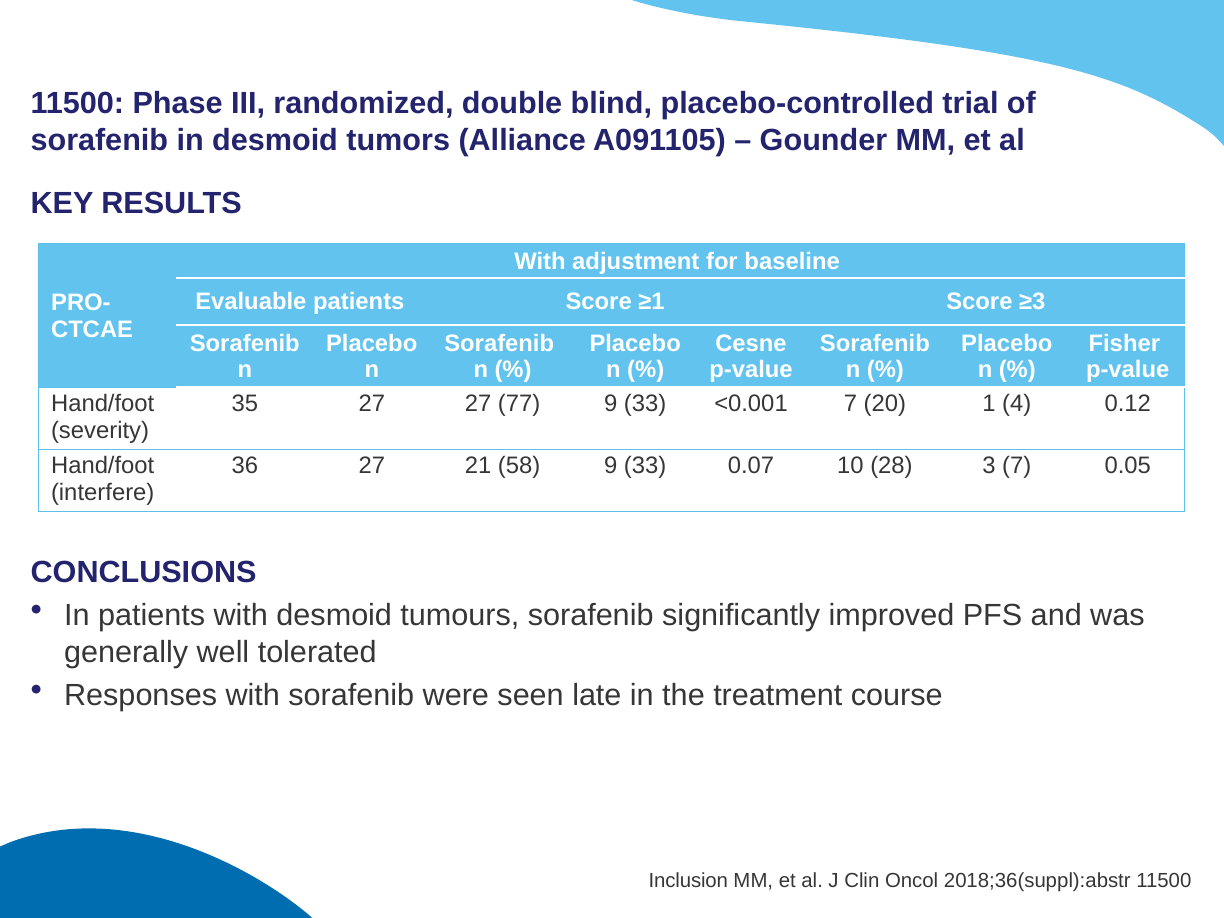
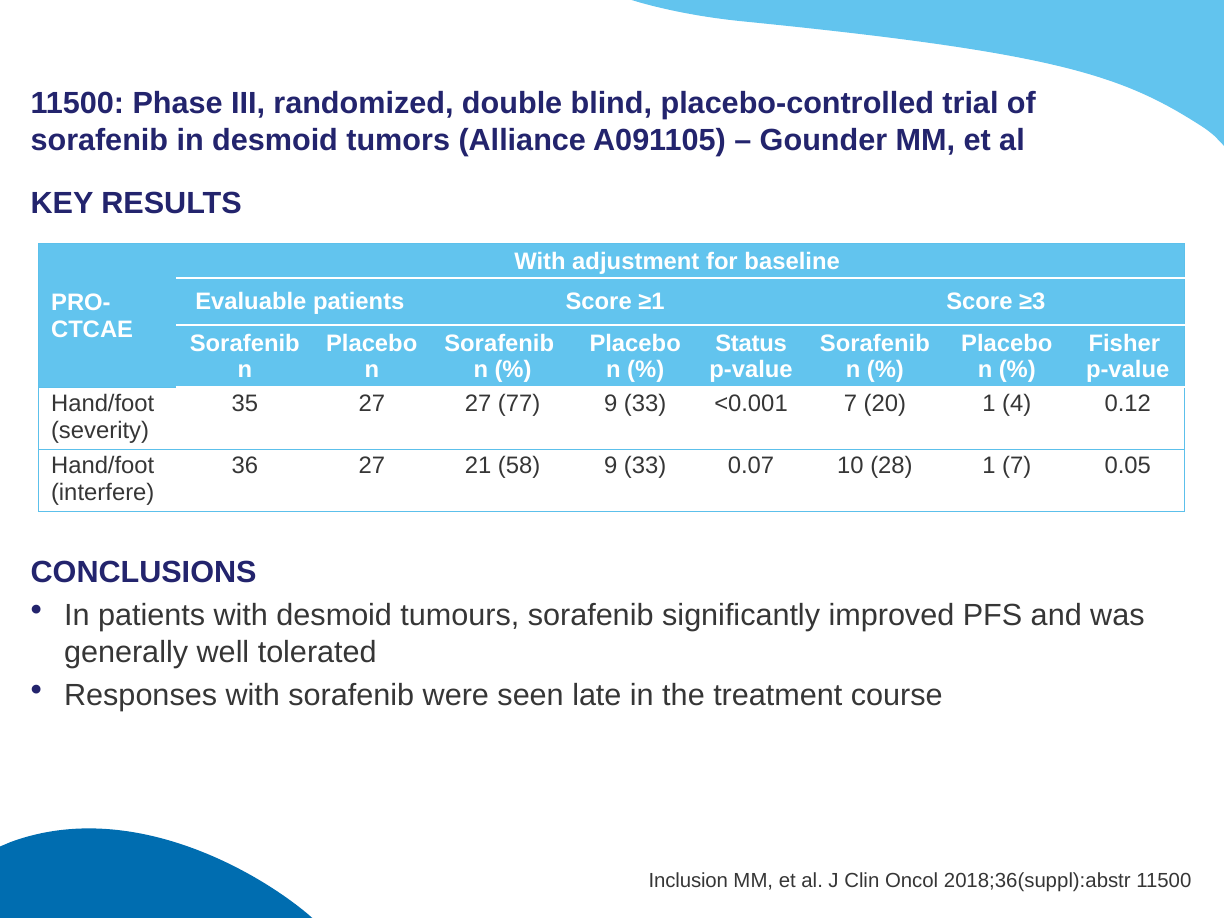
Cesne: Cesne -> Status (751, 343)
28 3: 3 -> 1 (989, 466)
